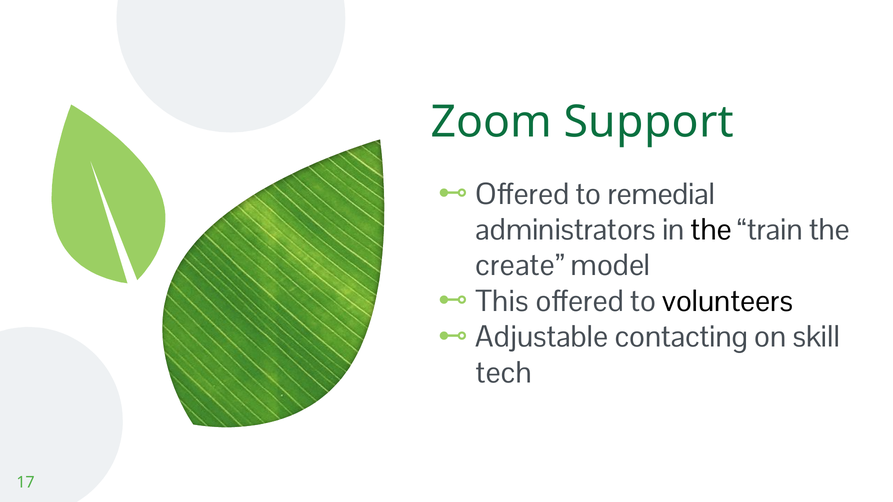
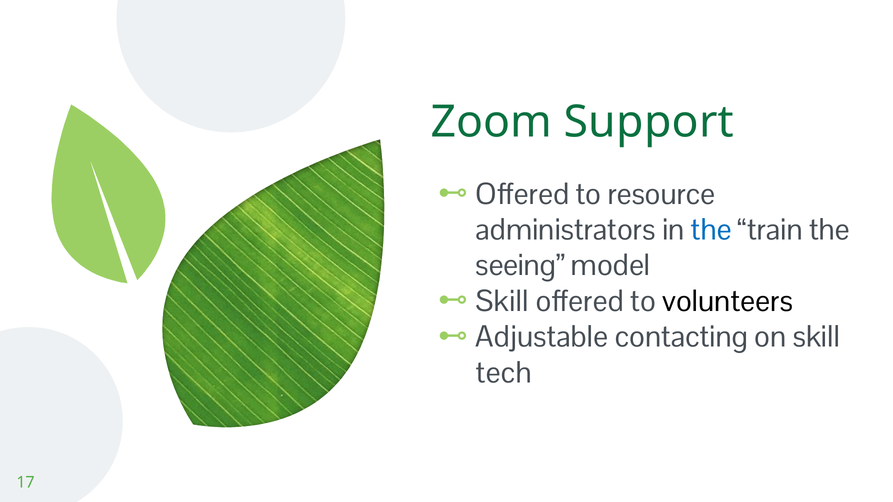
remedial: remedial -> resource (661, 194)
the colour: black -> blue (711, 230)
create: create -> seeing (520, 266)
This: This -> Skill (502, 301)
